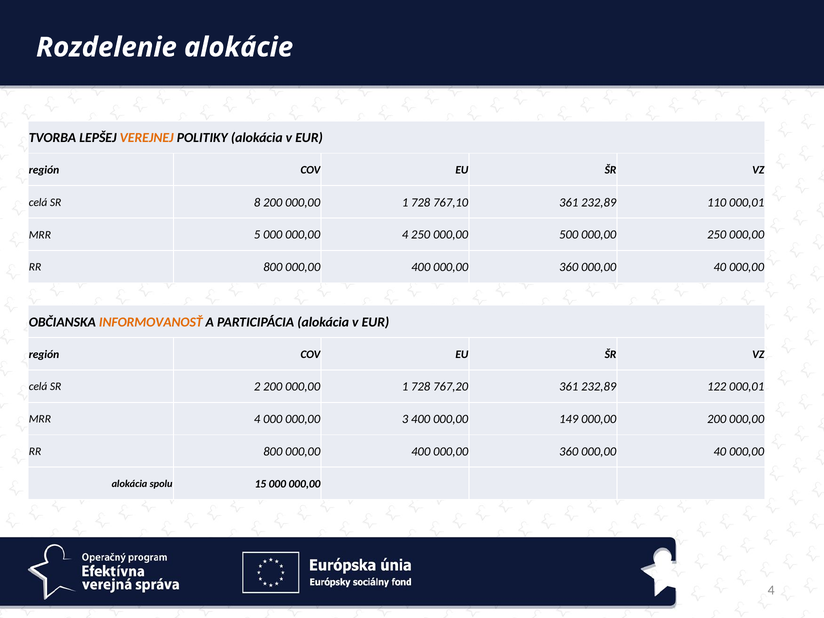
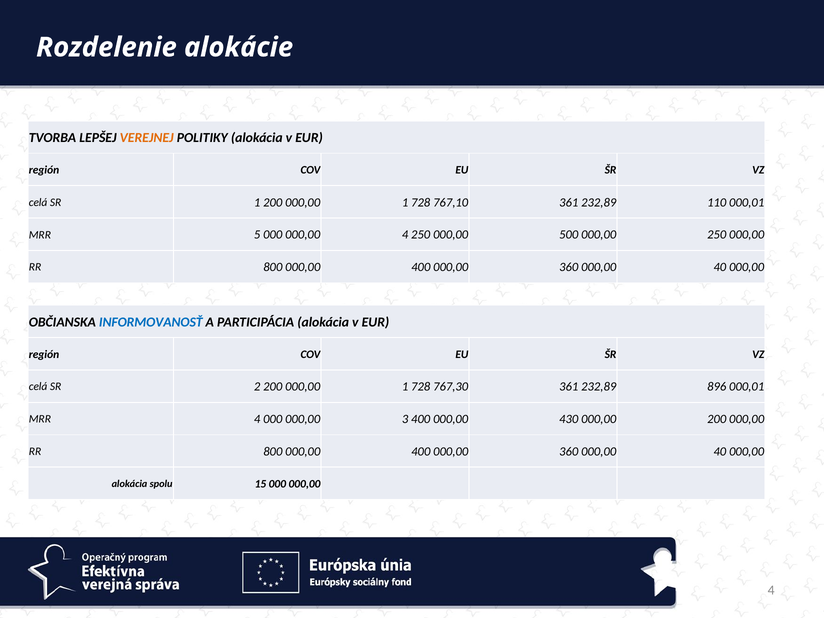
SR 8: 8 -> 1 (257, 202)
INFORMOVANOSŤ colour: orange -> blue (151, 322)
767,20: 767,20 -> 767,30 (451, 387)
122: 122 -> 896 (717, 387)
149: 149 -> 430 (569, 419)
